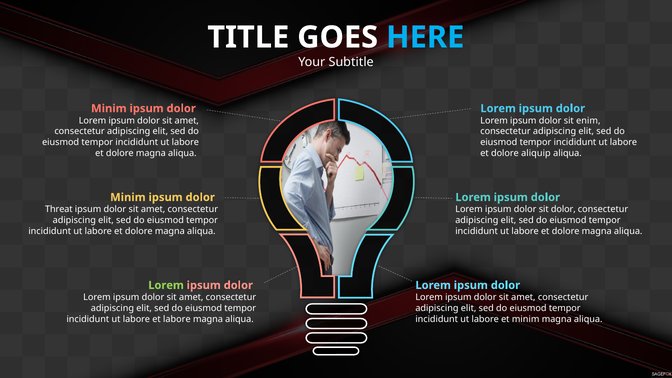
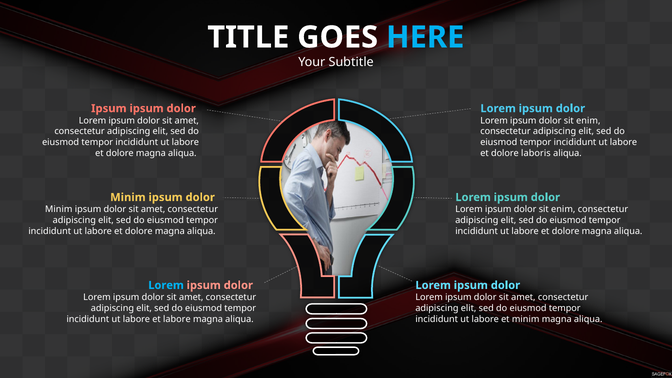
Minim: Minim -> Ipsum (109, 108)
aliquip: aliquip -> laboris (536, 153)
Threat: Threat -> Minim (59, 209)
dolor: dolor -> enim (563, 209)
Lorem colour: light green -> light blue (166, 285)
